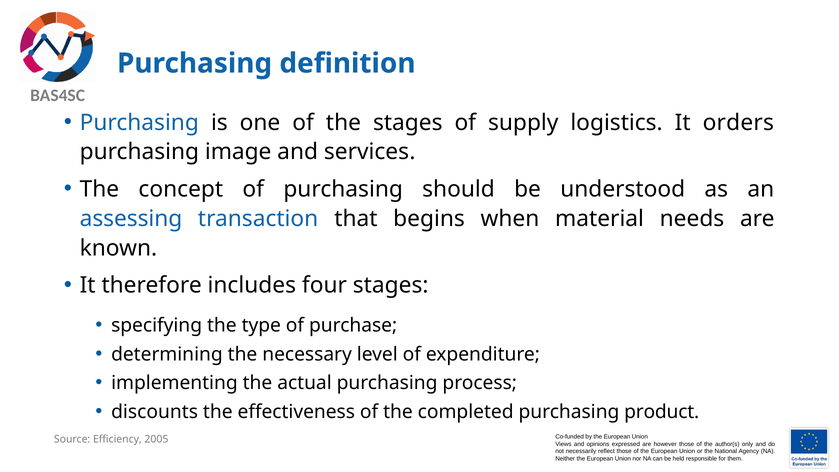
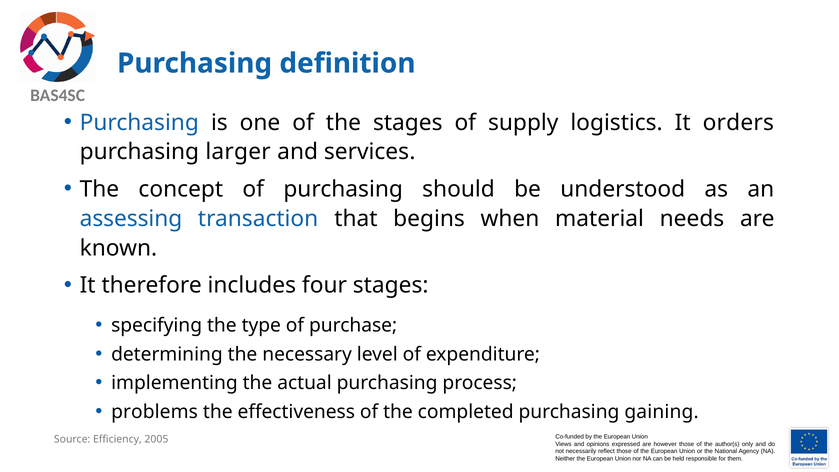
image: image -> larger (238, 152)
discounts: discounts -> problems (155, 412)
product: product -> gaining (662, 412)
